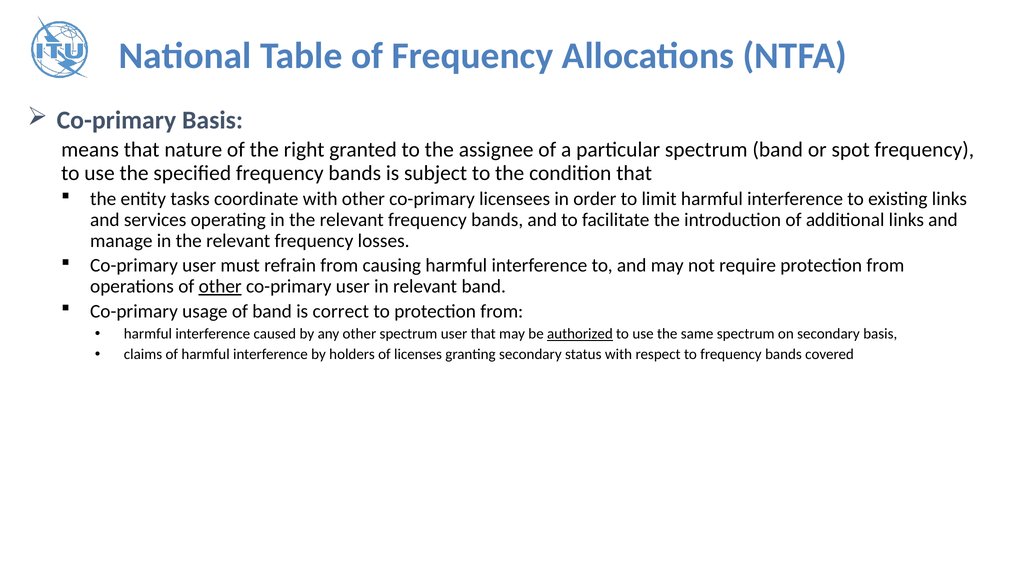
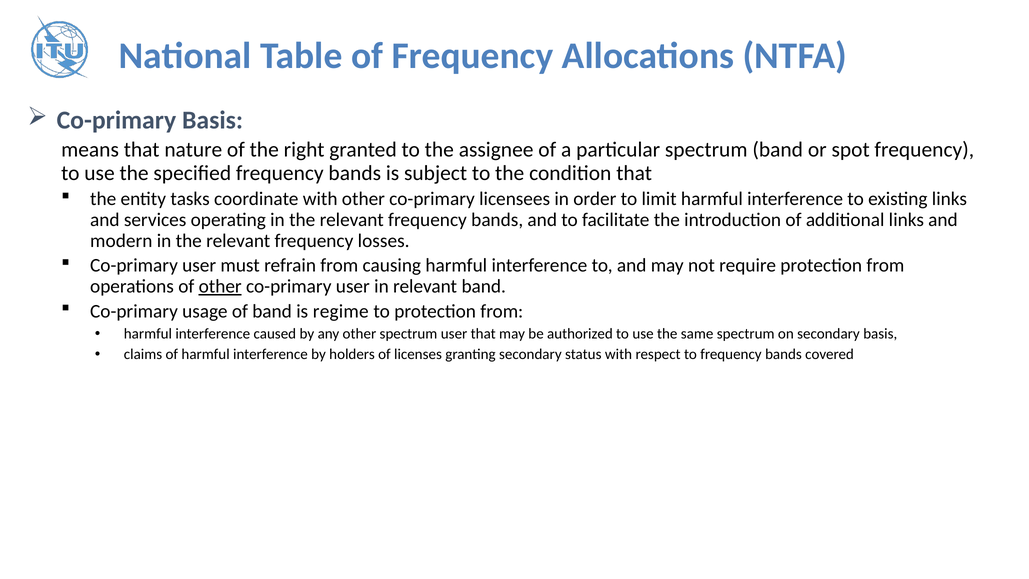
manage: manage -> modern (121, 241)
correct: correct -> regime (341, 311)
authorized underline: present -> none (580, 334)
